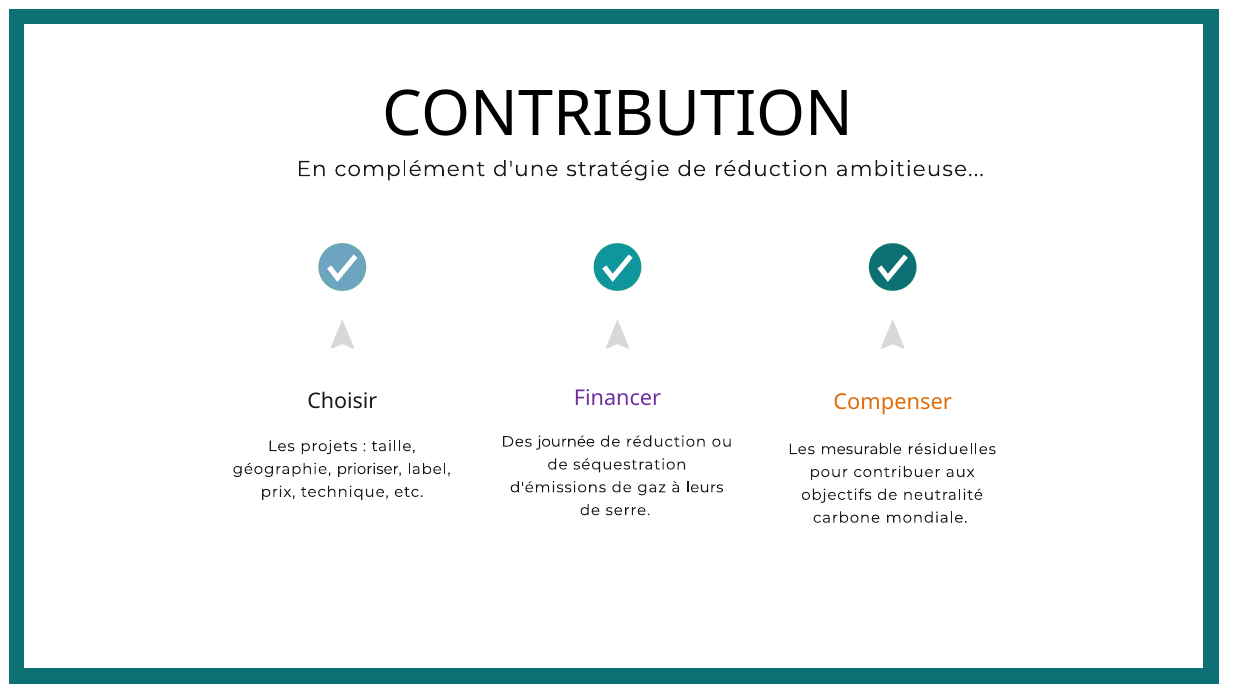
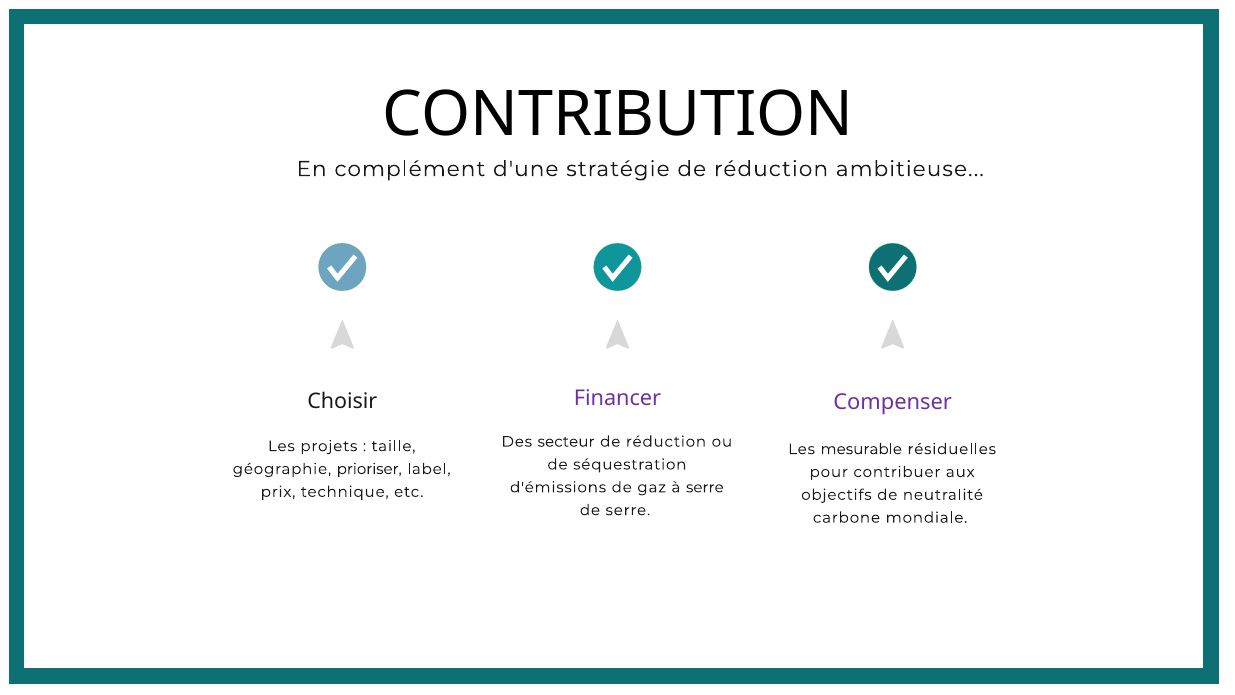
Compenser colour: orange -> purple (893, 402)
journée: journée -> secteur (566, 441)
à leurs: leurs -> serre (705, 487)
